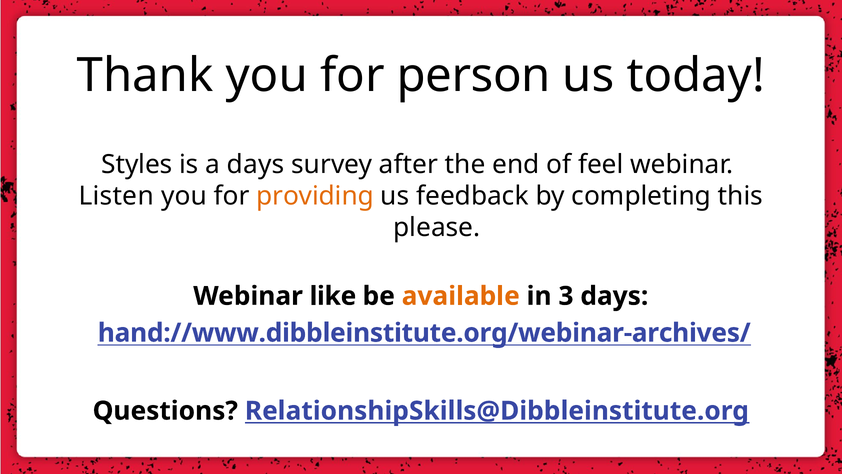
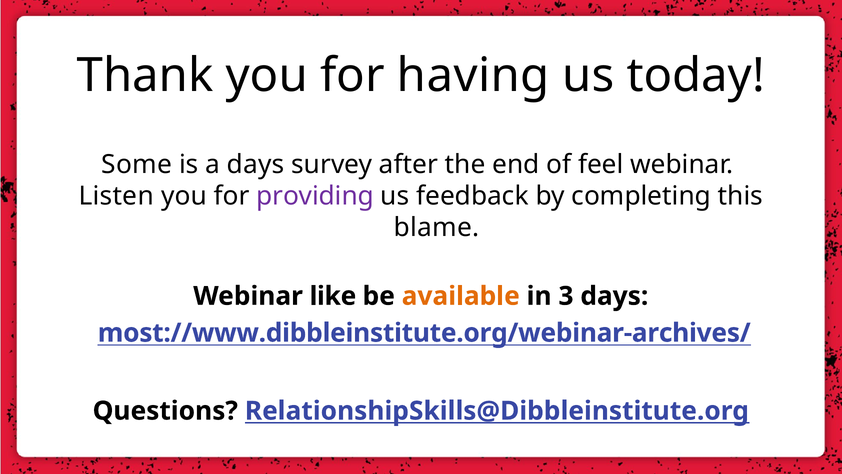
person: person -> having (473, 76)
Styles: Styles -> Some (137, 164)
providing colour: orange -> purple (315, 196)
please: please -> blame (437, 228)
hand://www.dibbleinstitute.org/webinar-archives/: hand://www.dibbleinstitute.org/webinar-archives/ -> most://www.dibbleinstitute.org/webinar-archives/ (424, 333)
